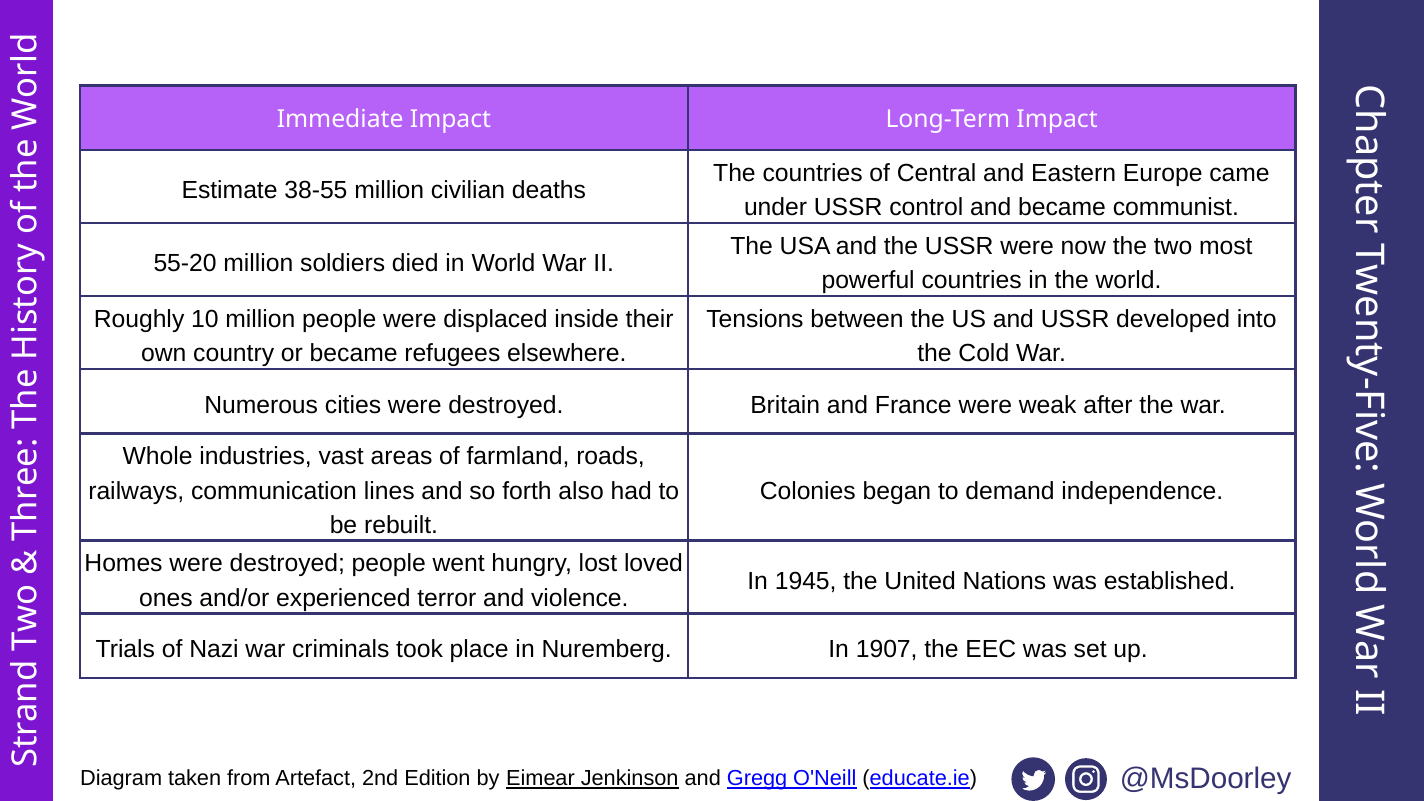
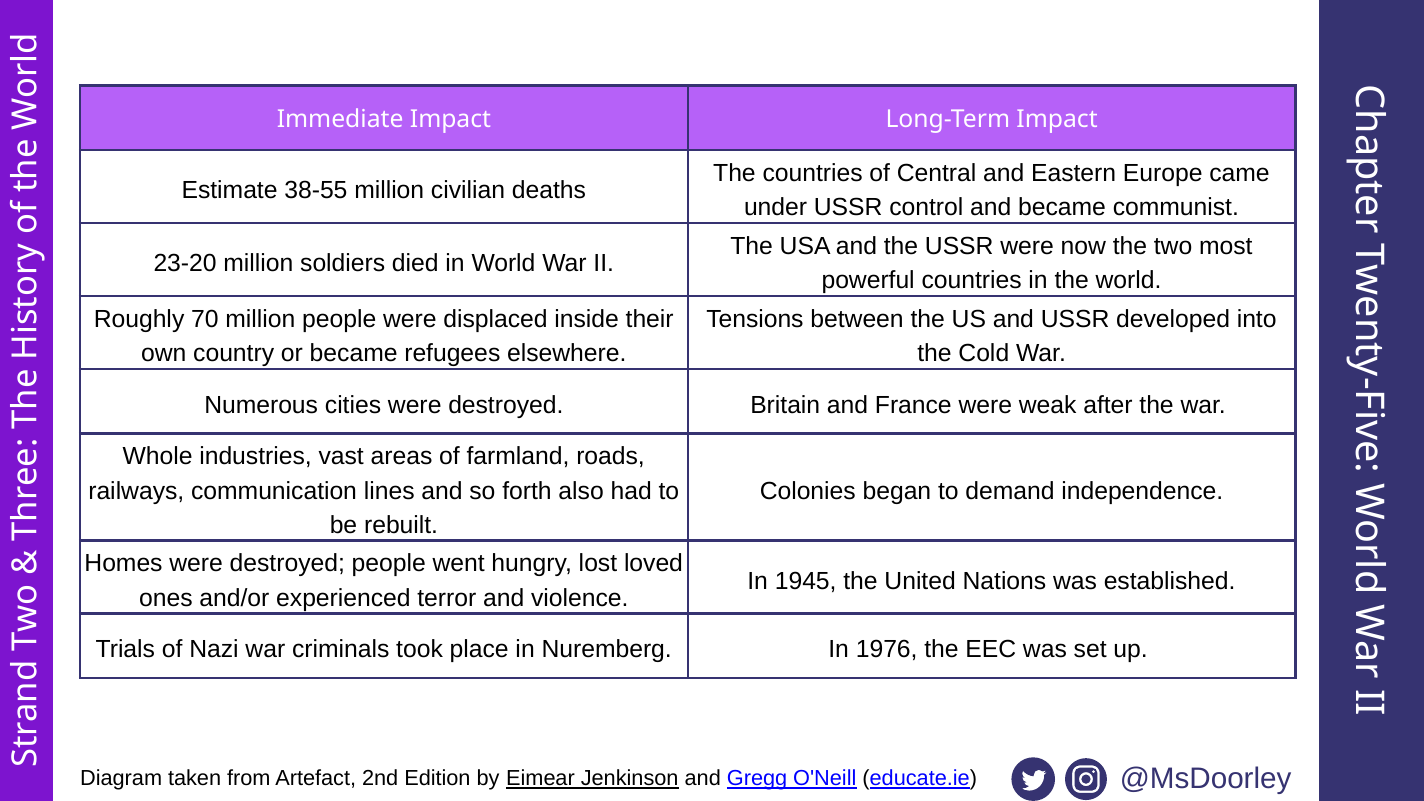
55-20: 55-20 -> 23-20 (185, 263)
10: 10 -> 70 (205, 319)
1907: 1907 -> 1976 (887, 650)
